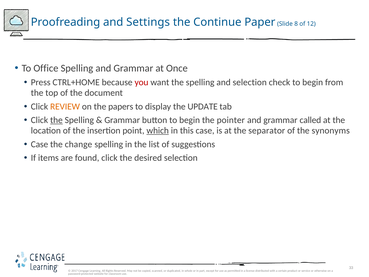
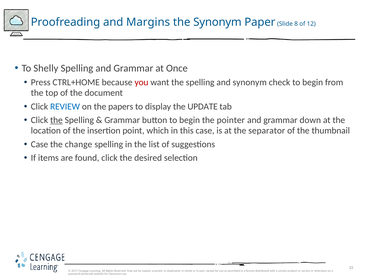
Settings: Settings -> Margins (148, 22)
the Continue: Continue -> Synonym (217, 22)
Office: Office -> Shelly (46, 68)
and selection: selection -> synonym (250, 82)
REVIEW colour: orange -> blue (65, 106)
called: called -> down (310, 120)
which underline: present -> none (158, 130)
synonyms: synonyms -> thumbnail (331, 130)
